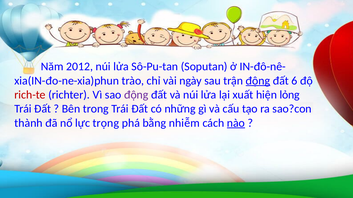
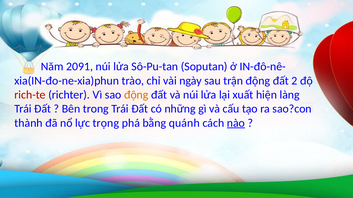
2012: 2012 -> 2091 (80, 67)
động underline: present -> none (258, 81)
6: 6 -> 2 (294, 81)
động colour: purple -> orange (136, 95)
lỏng: lỏng -> làng (290, 95)
nhiễm: nhiễm -> quánh (184, 123)
